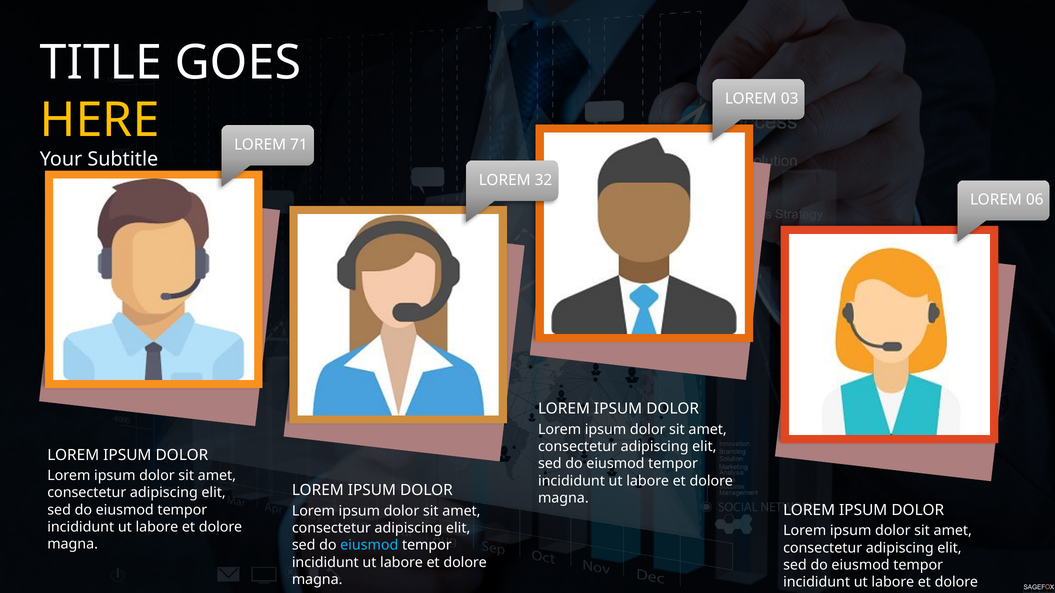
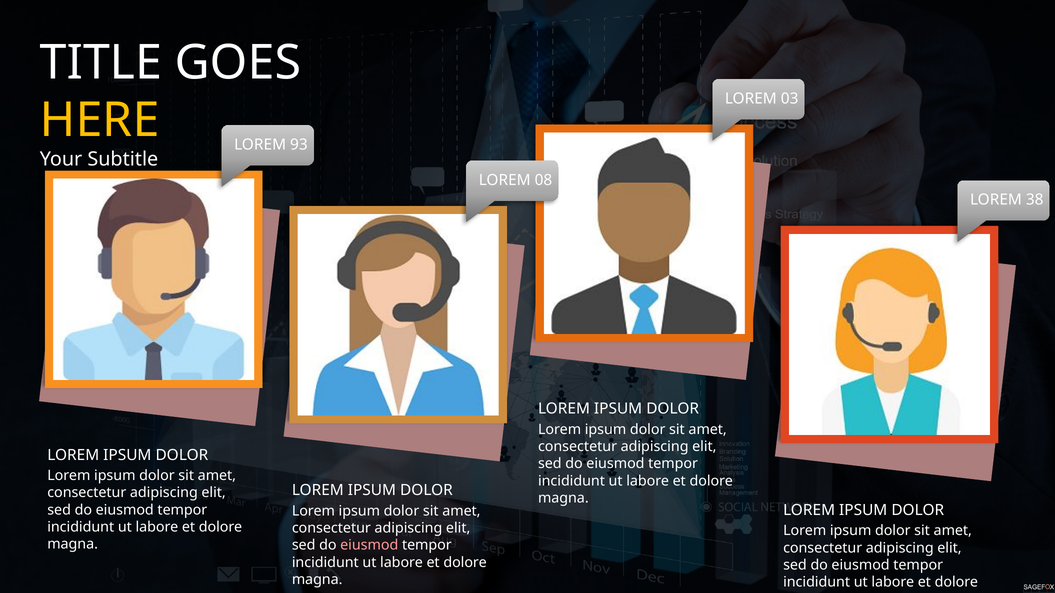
71: 71 -> 93 (299, 145)
32: 32 -> 08 (543, 180)
06: 06 -> 38 (1035, 200)
eiusmod colour: light blue -> pink (369, 546)
